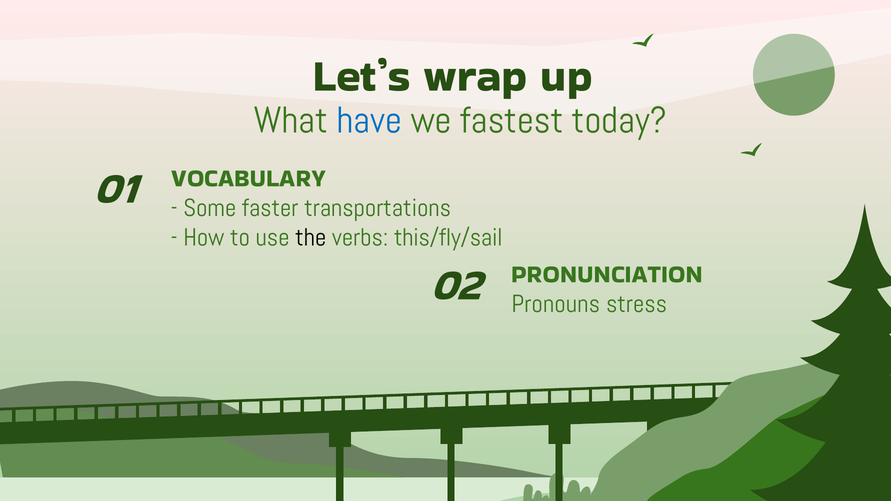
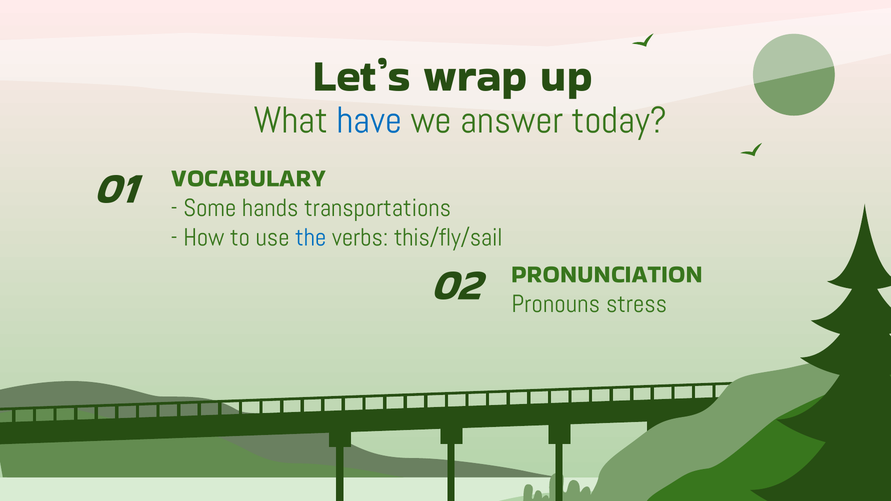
fastest: fastest -> answer (512, 121)
faster: faster -> hands (270, 208)
the colour: black -> blue (311, 238)
